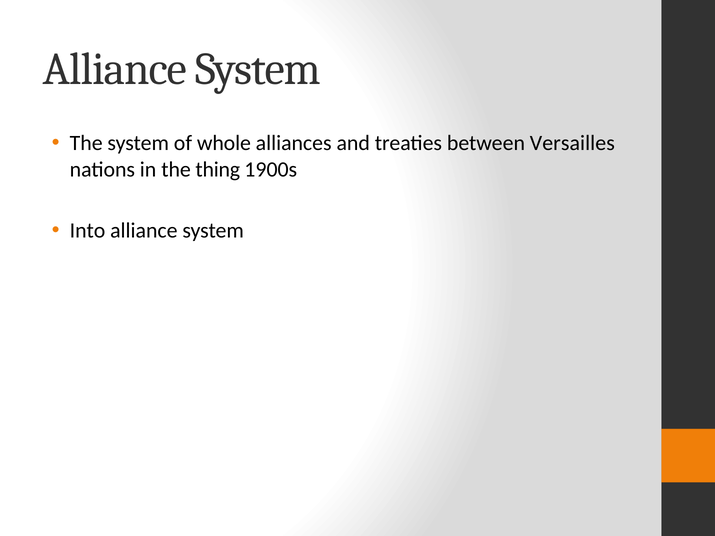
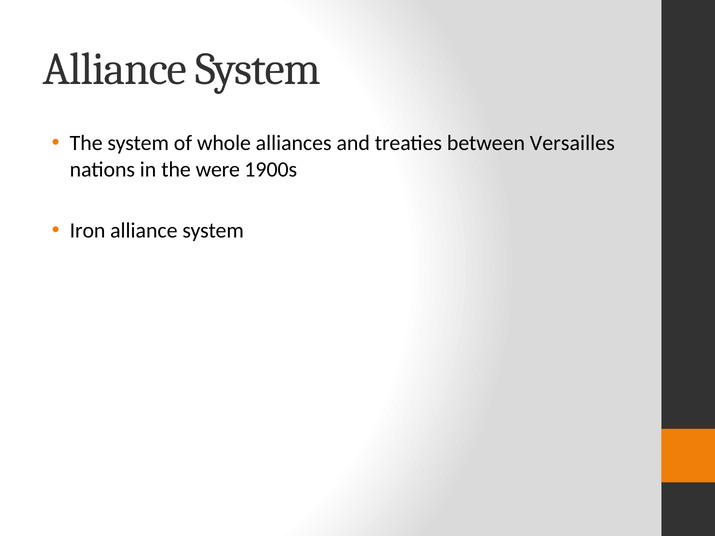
thing: thing -> were (218, 170)
Into: Into -> Iron (88, 231)
